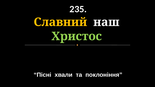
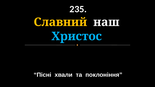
Христос colour: light green -> light blue (77, 36)
